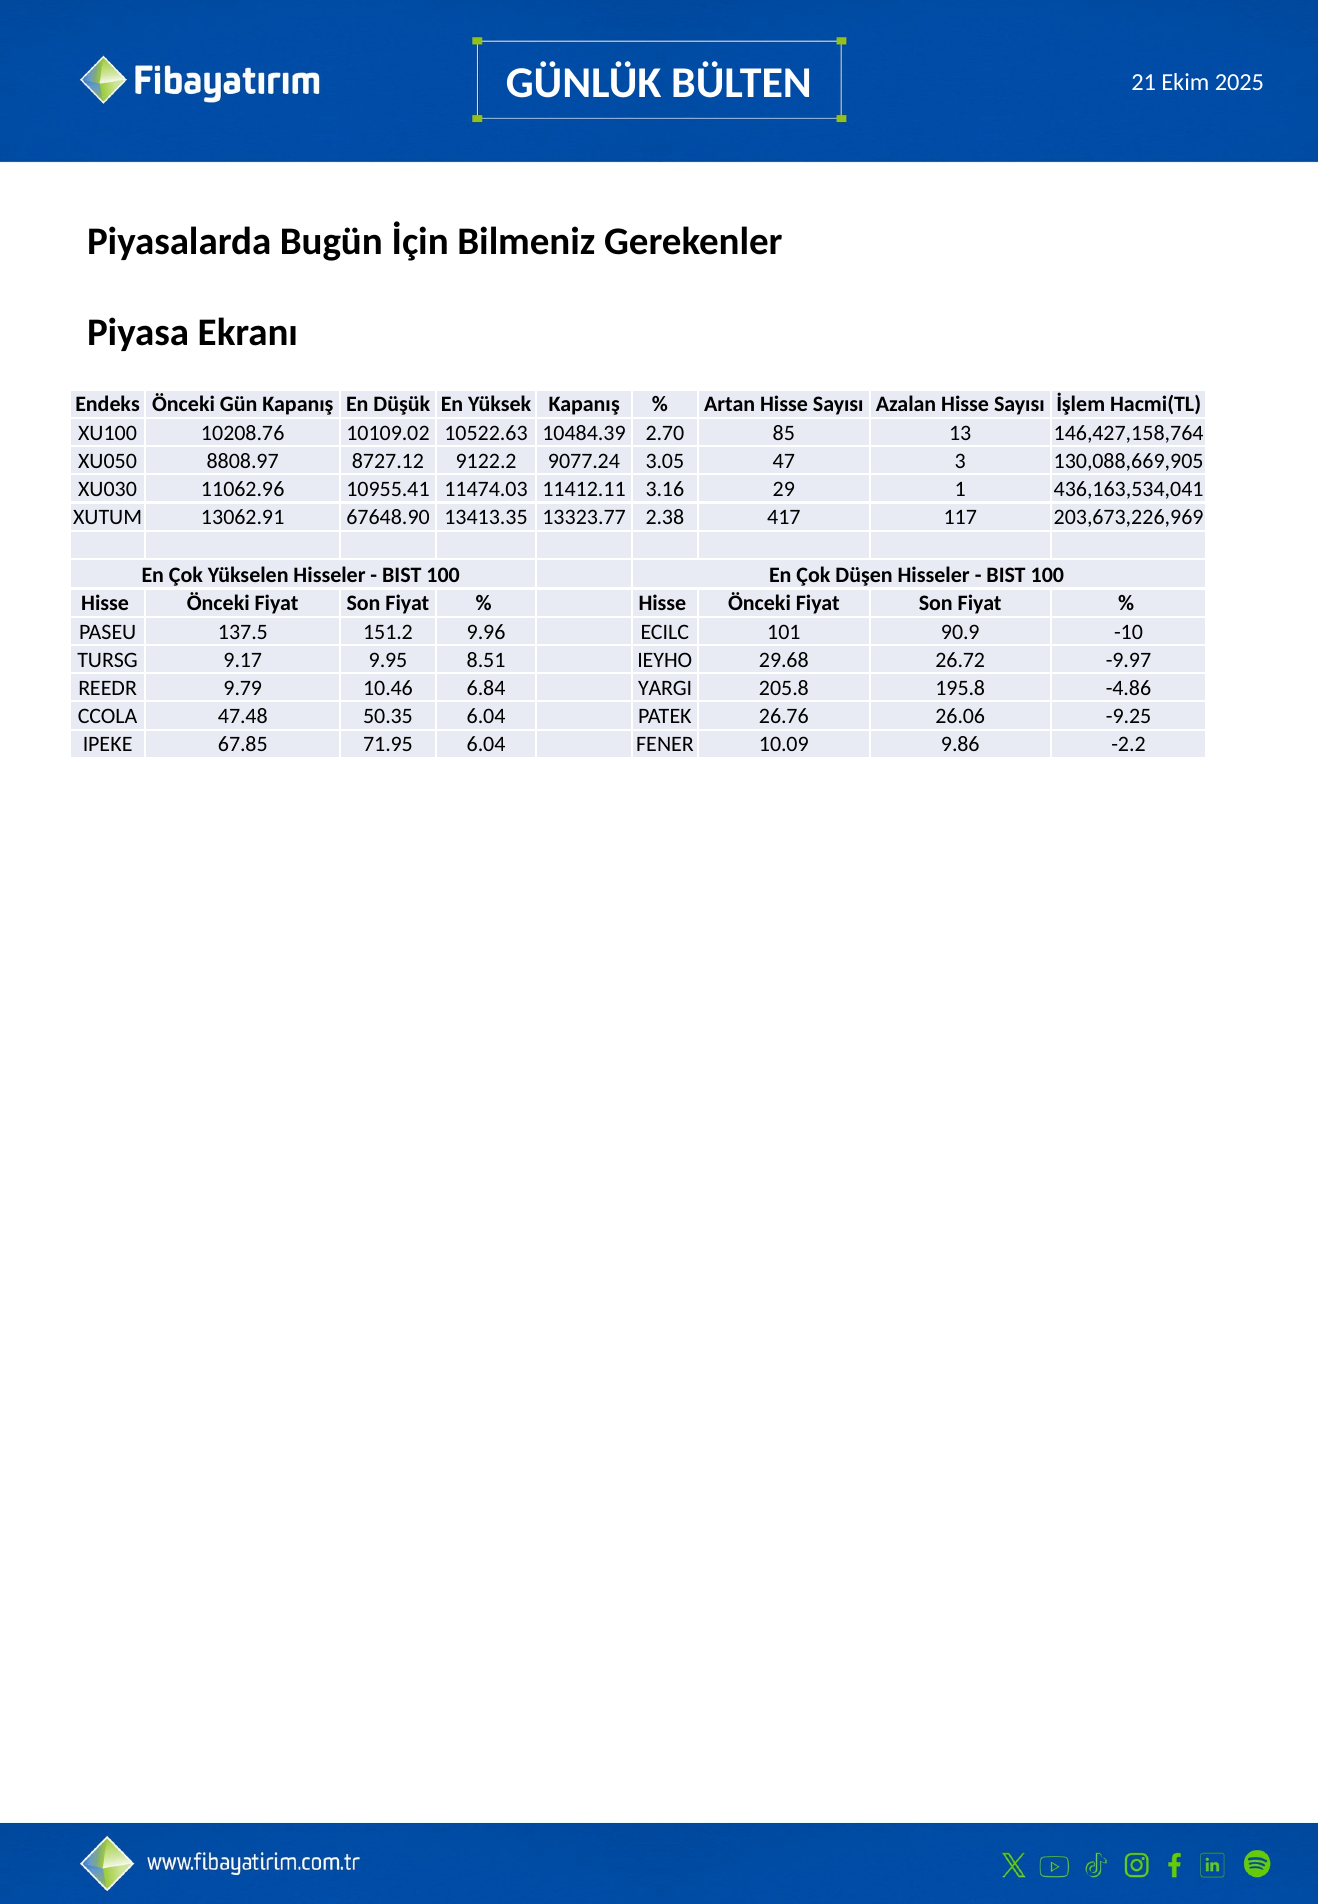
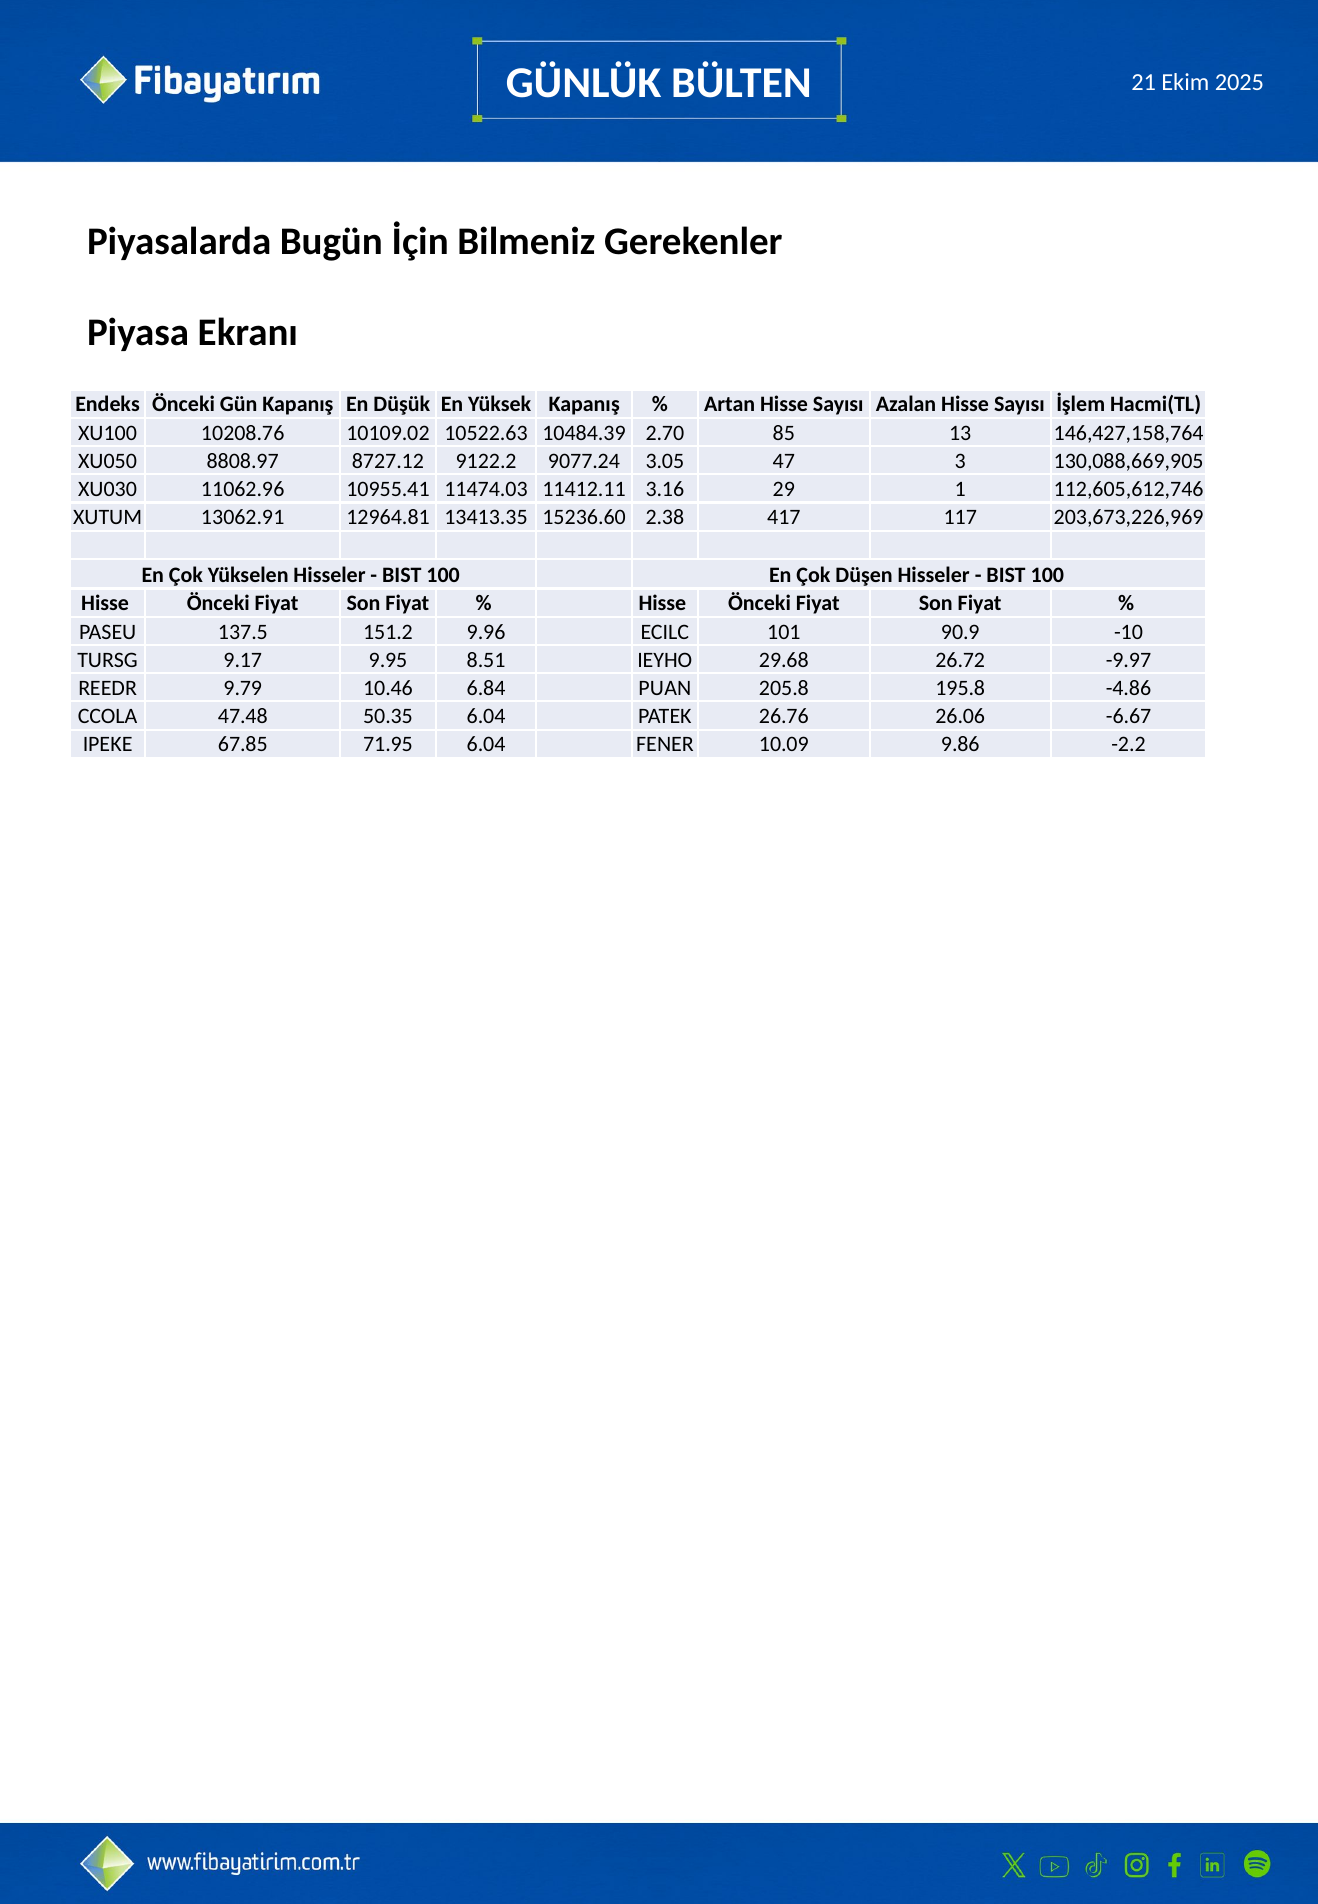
436,163,534,041: 436,163,534,041 -> 112,605,612,746 (1129, 489)
67648.90: 67648.90 -> 12964.81 (388, 518)
13323.77: 13323.77 -> 15236.60 (584, 518)
YARGI: YARGI -> PUAN (665, 688)
-9.25: -9.25 -> -6.67 (1129, 716)
